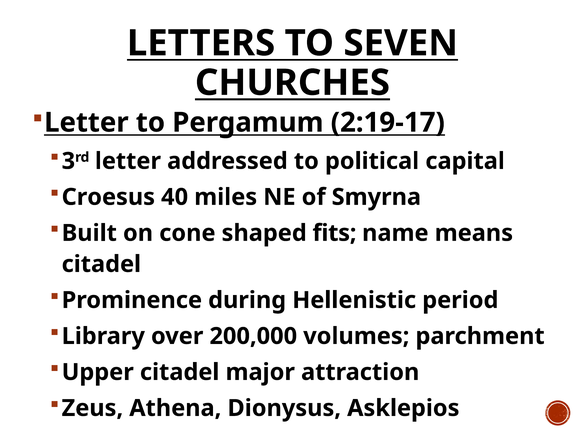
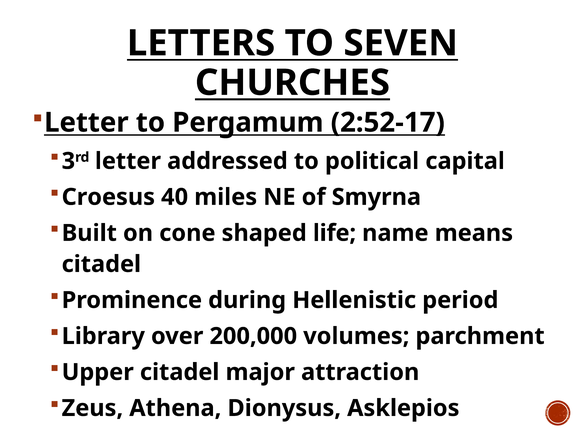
2:19-17: 2:19-17 -> 2:52-17 (388, 122)
fits: fits -> life (334, 233)
